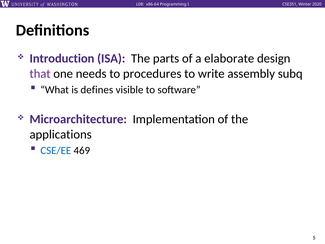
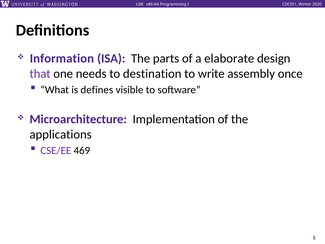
Introduction: Introduction -> Information (62, 59)
procedures: procedures -> destination (152, 74)
subq: subq -> once (290, 74)
CSE/EE colour: blue -> purple (56, 151)
